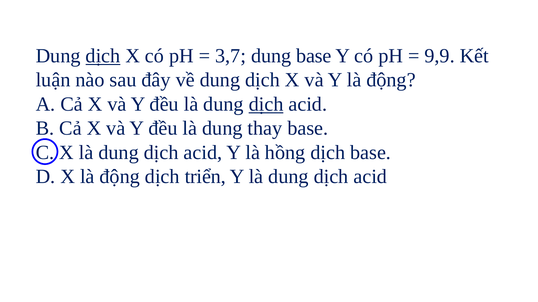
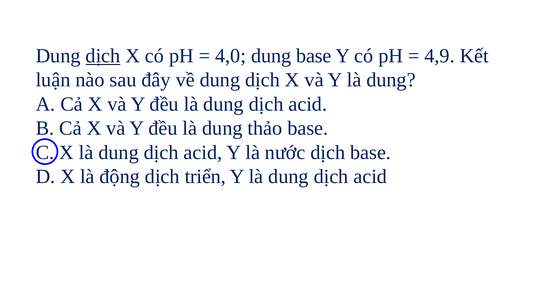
3,7: 3,7 -> 4,0 (231, 56)
9,9: 9,9 -> 4,9 (440, 56)
và Y là động: động -> dung (391, 80)
dịch underline: present -> none (266, 104)
thay: thay -> thảo (265, 129)
hồng: hồng -> nước (285, 153)
